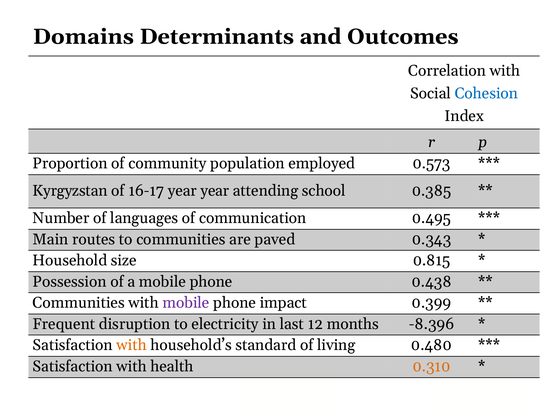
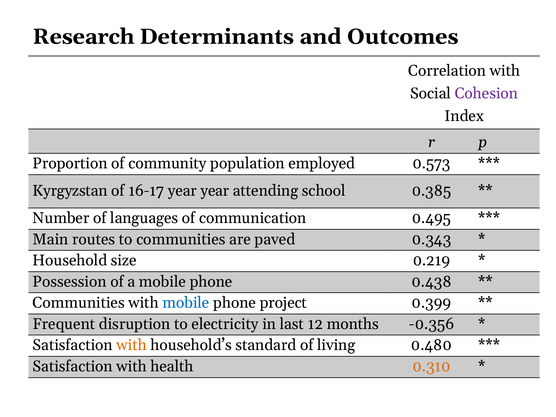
Domains: Domains -> Research (83, 37)
Cohesion colour: blue -> purple (486, 93)
0.815: 0.815 -> 0.219 (432, 260)
mobile colour: purple -> blue (186, 303)
impact: impact -> project (283, 303)
-8.396: -8.396 -> -0.356 (431, 324)
